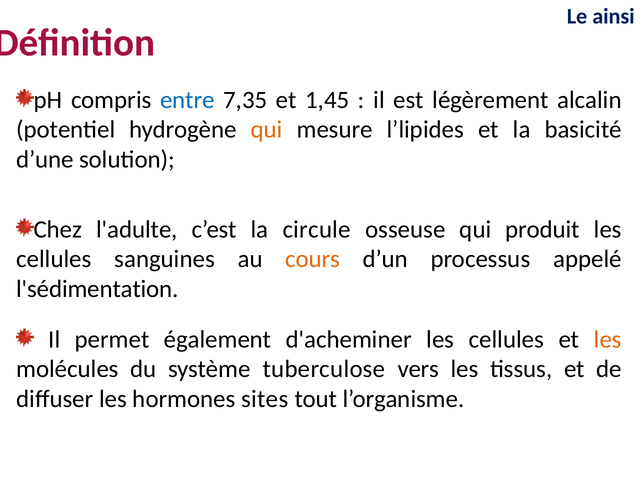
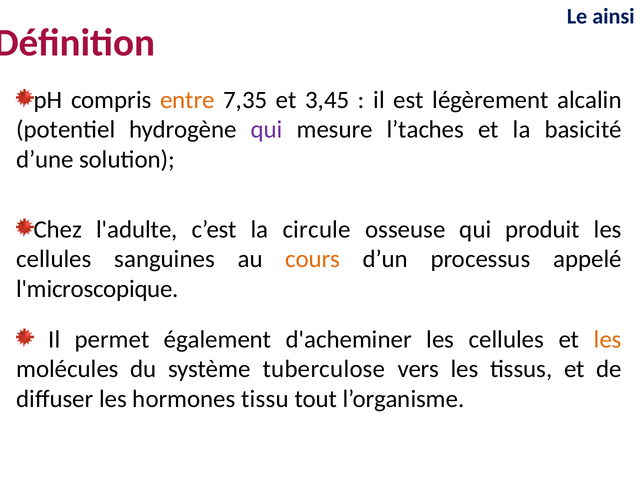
entre colour: blue -> orange (187, 100)
1,45: 1,45 -> 3,45 (327, 100)
qui colour: orange -> purple (267, 130)
l’lipides: l’lipides -> l’taches (425, 130)
l'sédimentation: l'sédimentation -> l'microscopique (97, 290)
sites: sites -> tissu (265, 400)
